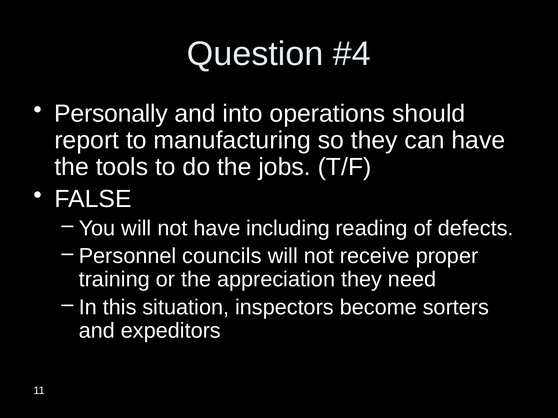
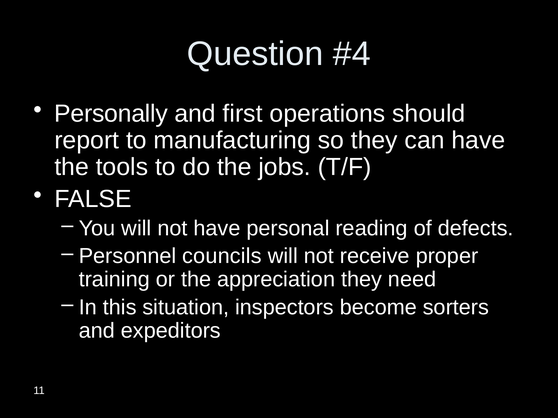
into: into -> first (243, 114)
including: including -> personal (288, 229)
